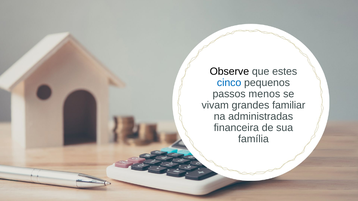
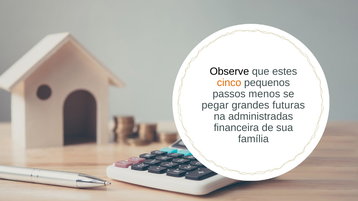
cinco colour: blue -> orange (229, 83)
vivam: vivam -> pegar (215, 105)
familiar: familiar -> futuras (289, 105)
